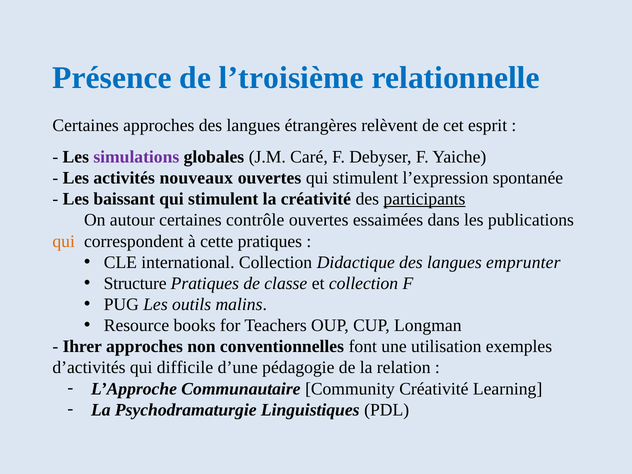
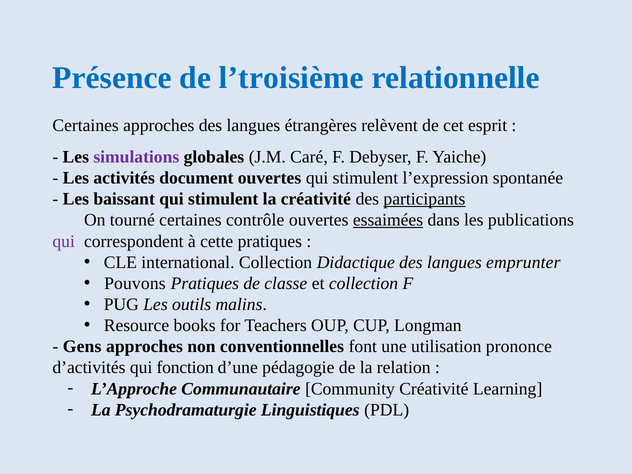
nouveaux: nouveaux -> document (196, 178)
autour: autour -> tourné (132, 220)
essaimées underline: none -> present (388, 220)
qui colour: orange -> purple (64, 241)
Structure: Structure -> Pouvons (135, 283)
Ihrer: Ihrer -> Gens (82, 347)
exemples: exemples -> prononce (519, 347)
difficile: difficile -> fonction (185, 368)
